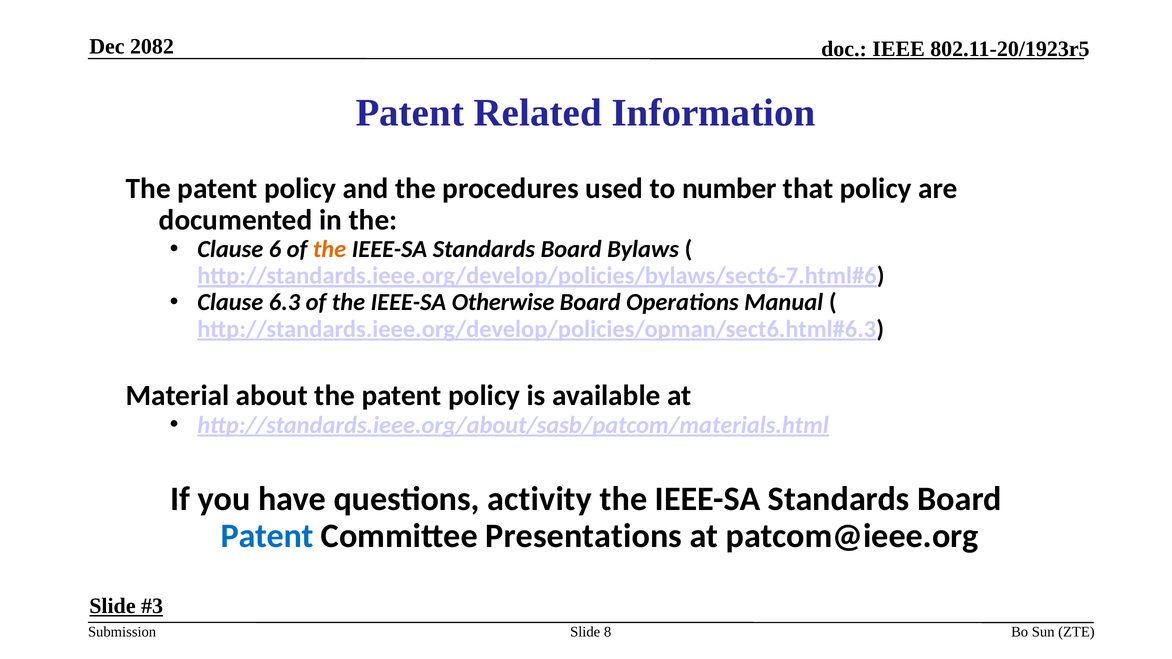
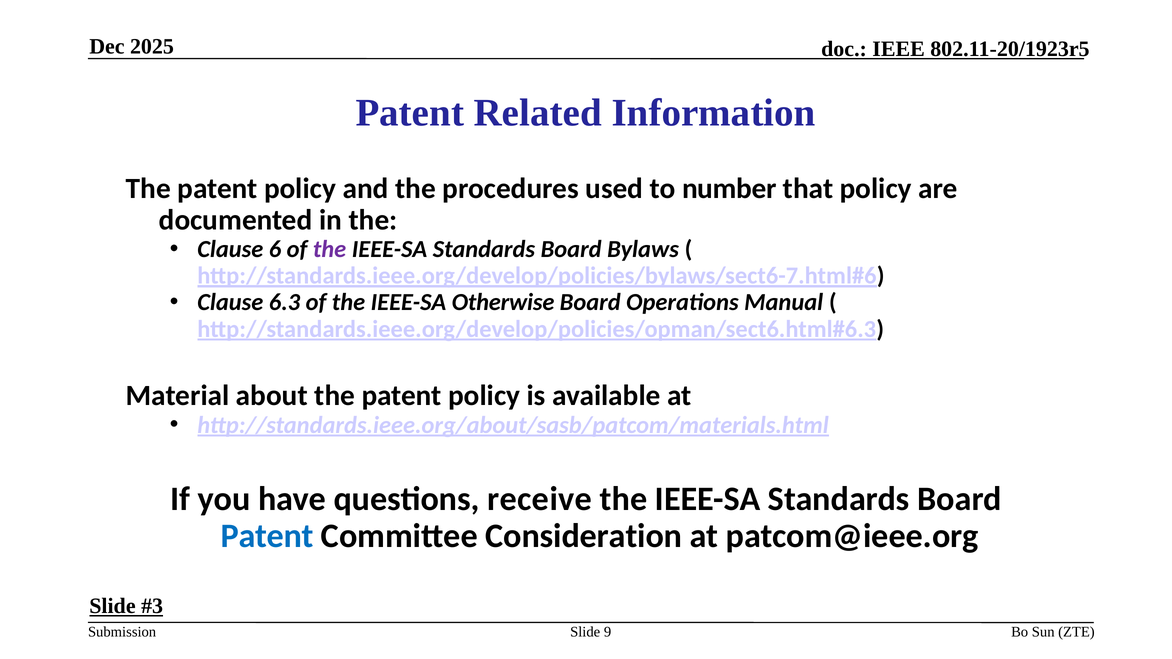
2082: 2082 -> 2025 (152, 47)
the colour: orange -> purple (330, 249)
activity: activity -> receive (540, 499)
Presentations: Presentations -> Consideration (584, 536)
8: 8 -> 9 (608, 632)
